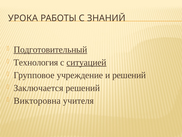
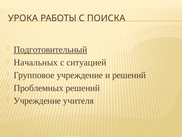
ЗНАНИЙ: ЗНАНИЙ -> ПОИСКА (106, 18)
Технология: Технология -> Начальных (36, 62)
ситуацией underline: present -> none (86, 62)
Заключается: Заключается -> Проблемных (39, 88)
Викторовна: Викторовна -> Учреждение (37, 100)
